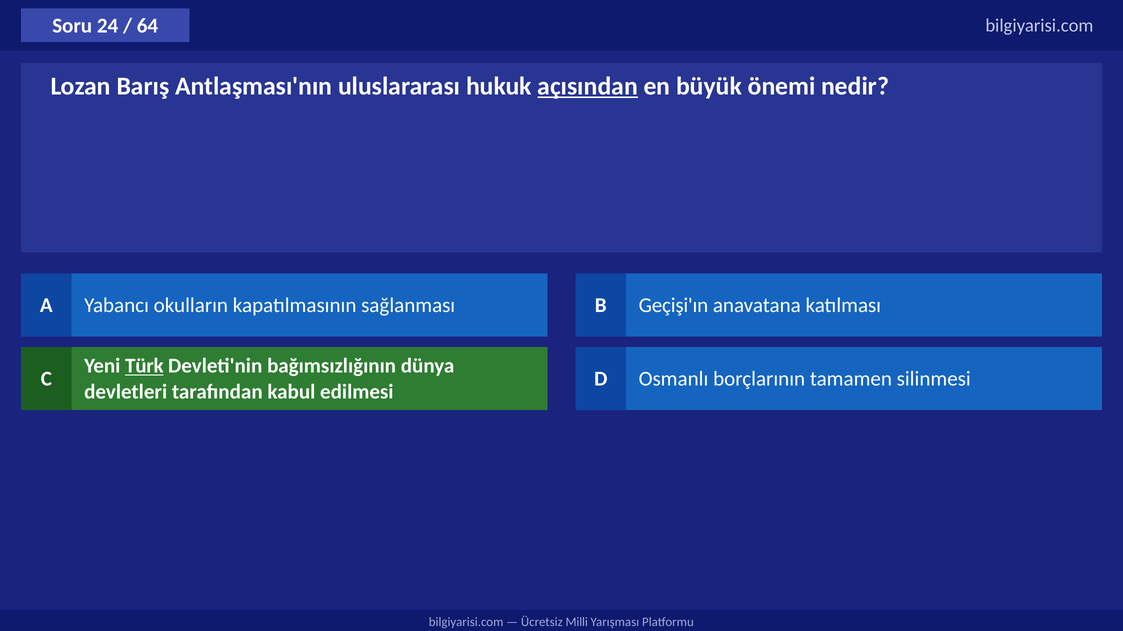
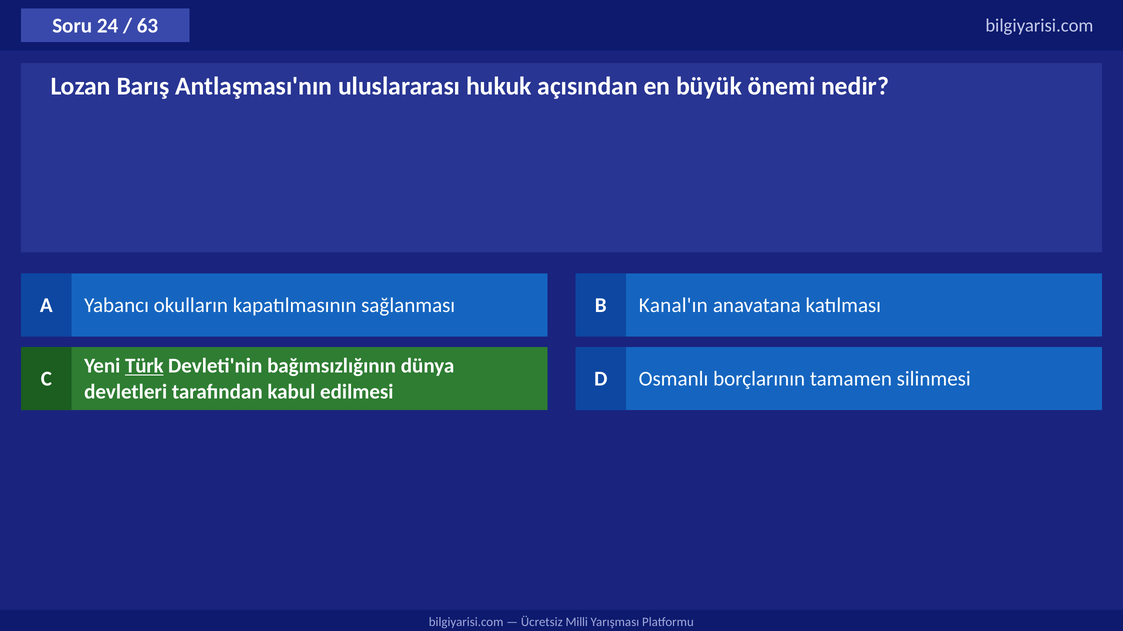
64: 64 -> 63 (147, 26)
açısından underline: present -> none (588, 86)
Geçişi'ın: Geçişi'ın -> Kanal'ın (673, 306)
